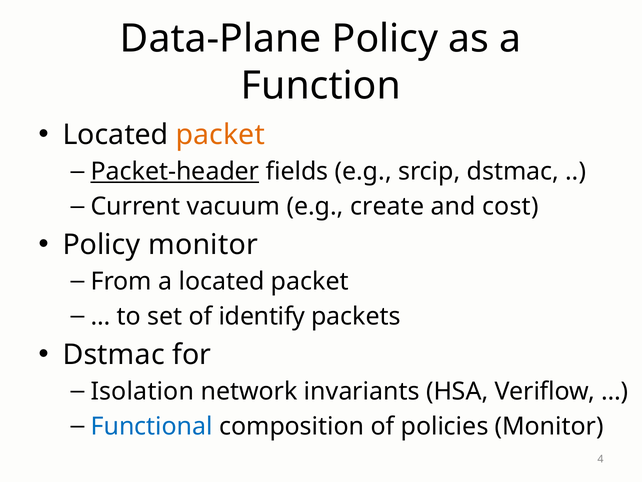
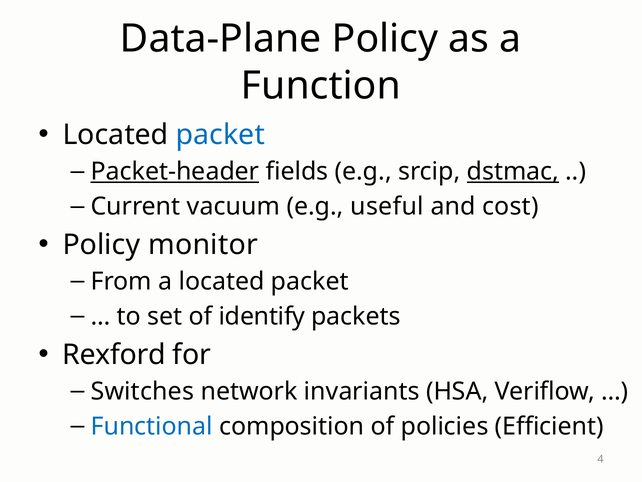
packet colour: orange -> blue (220, 135)
dstmac underline: none -> present (513, 172)
create: create -> useful (387, 206)
Dstmac: Dstmac -> Rexford (114, 354)
Isolation: Isolation -> Switches (142, 391)
policies Monitor: Monitor -> Efficient (549, 426)
